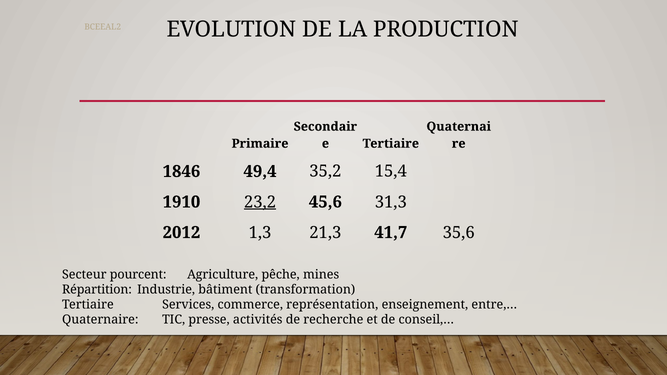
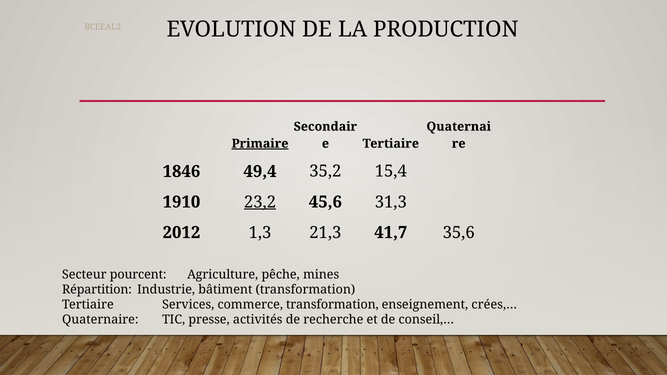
Primaire underline: none -> present (260, 144)
commerce représentation: représentation -> transformation (332, 305)
entre,…: entre,… -> crées,… (494, 305)
